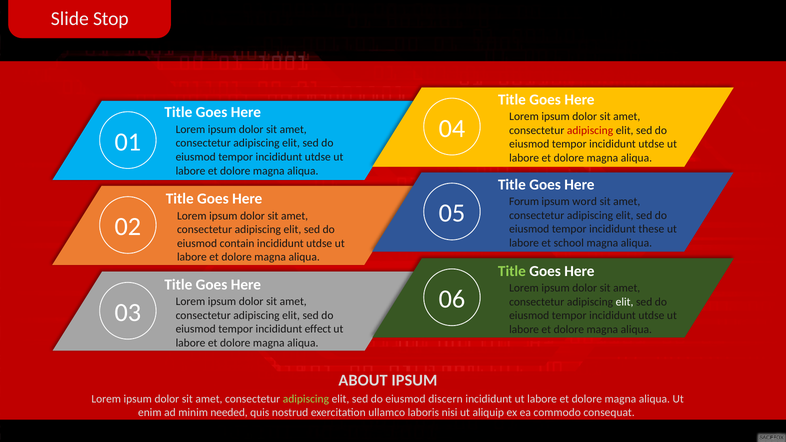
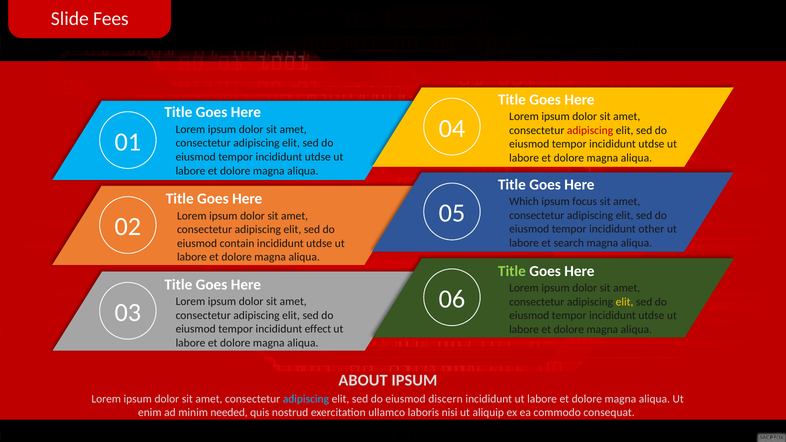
Stop: Stop -> Fees (111, 19)
Forum: Forum -> Which (524, 202)
word: word -> focus (585, 202)
these: these -> other (651, 229)
school: school -> search (569, 243)
elit colour: white -> yellow (625, 302)
adipiscing colour: light green -> light blue (306, 399)
